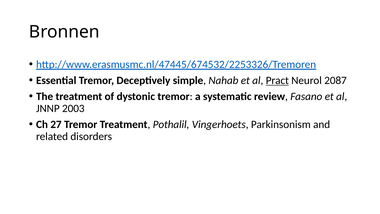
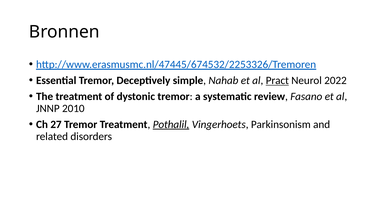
2087: 2087 -> 2022 (336, 80)
2003: 2003 -> 2010 (73, 108)
Pothalil underline: none -> present (171, 124)
